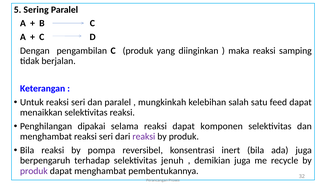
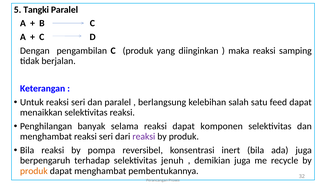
Sering: Sering -> Tangki (36, 10)
mungkinkah: mungkinkah -> berlangsung (162, 103)
dipakai: dipakai -> banyak (91, 127)
produk colour: purple -> orange (34, 171)
